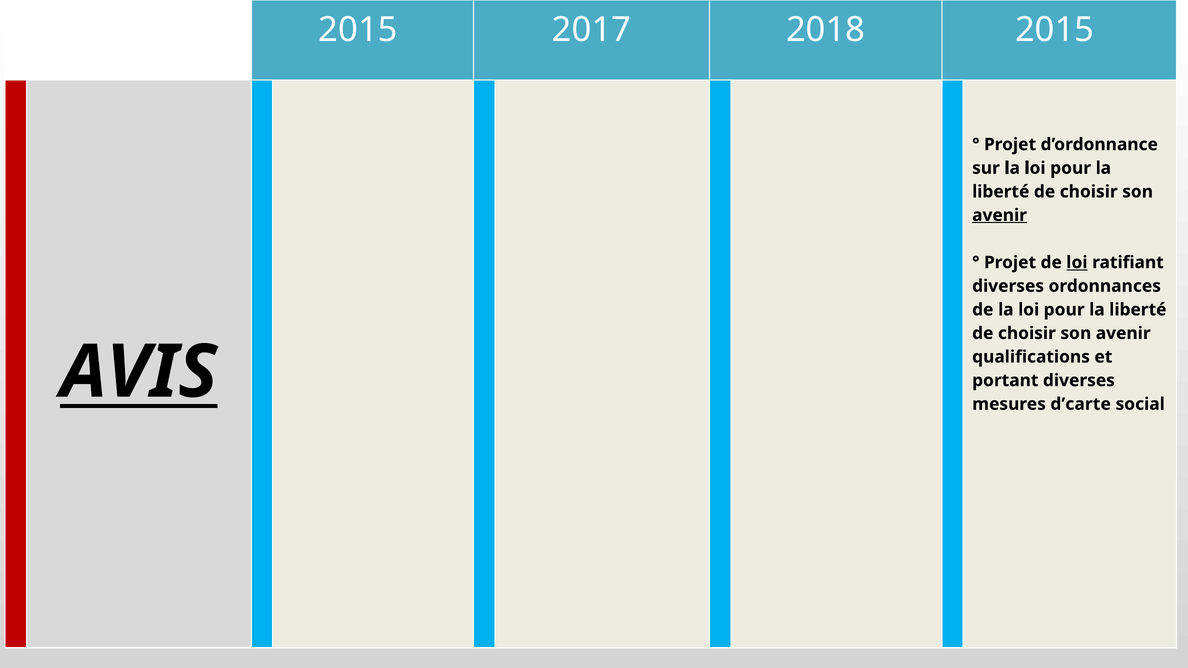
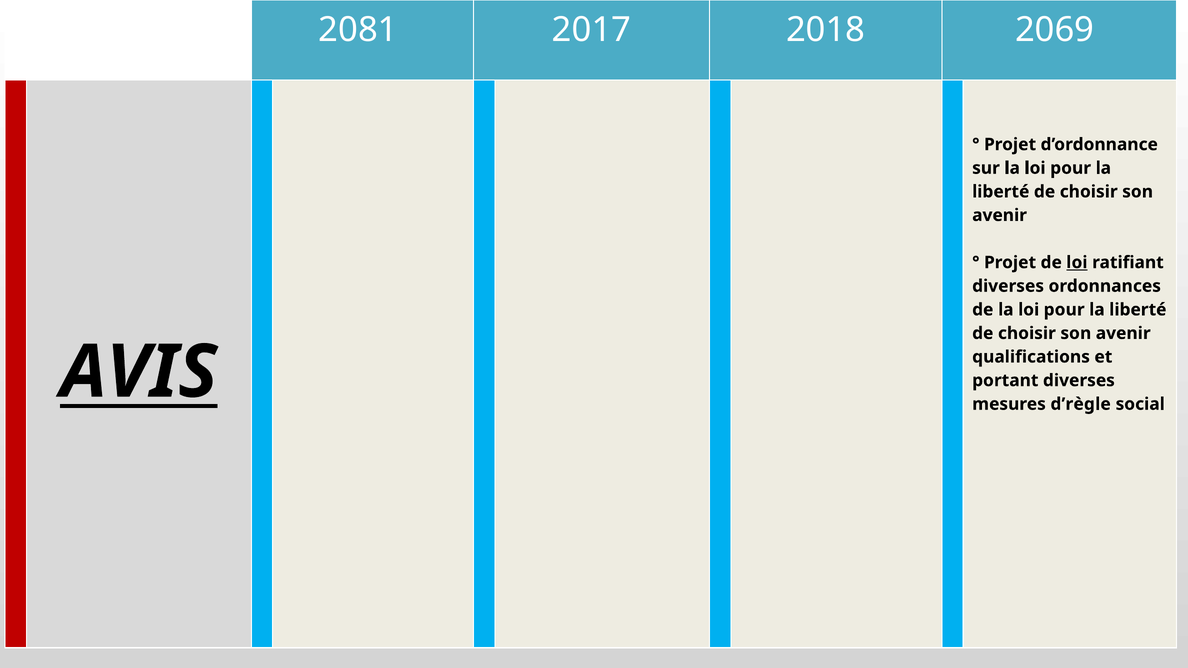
2015: 2015 -> 2081 (358, 30)
2018 2015: 2015 -> 2069 (1055, 30)
avenir underline: present -> none (1000, 215)
d’carte: d’carte -> d’règle (1081, 404)
